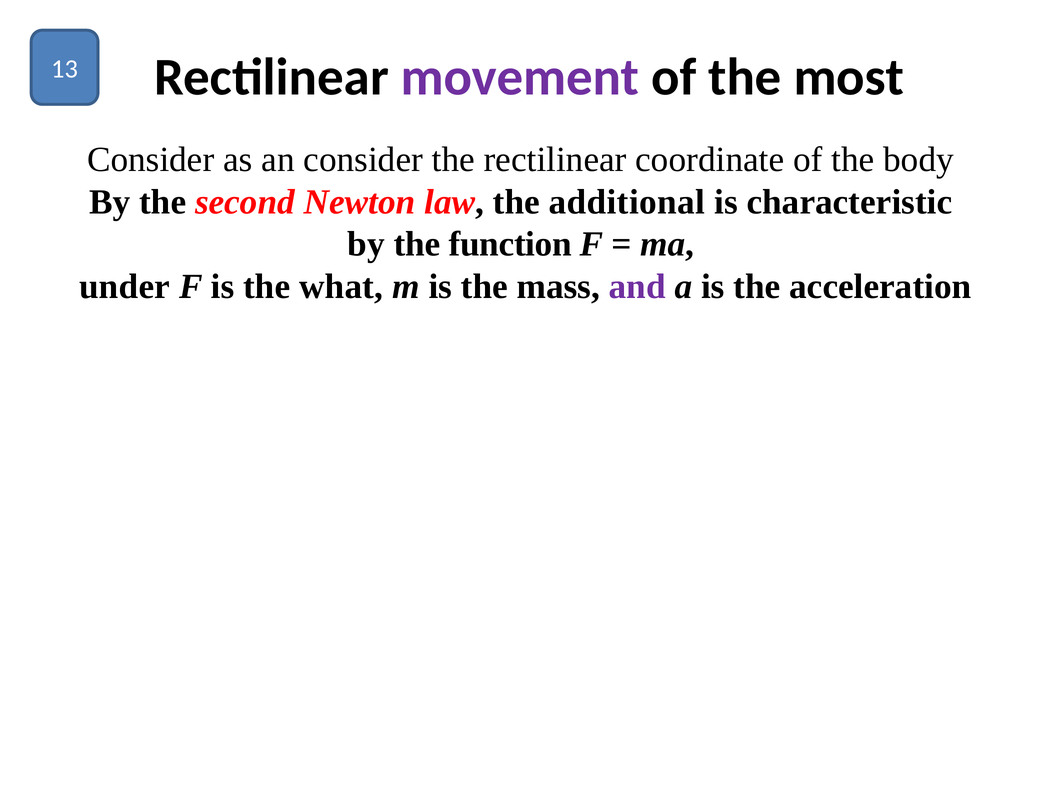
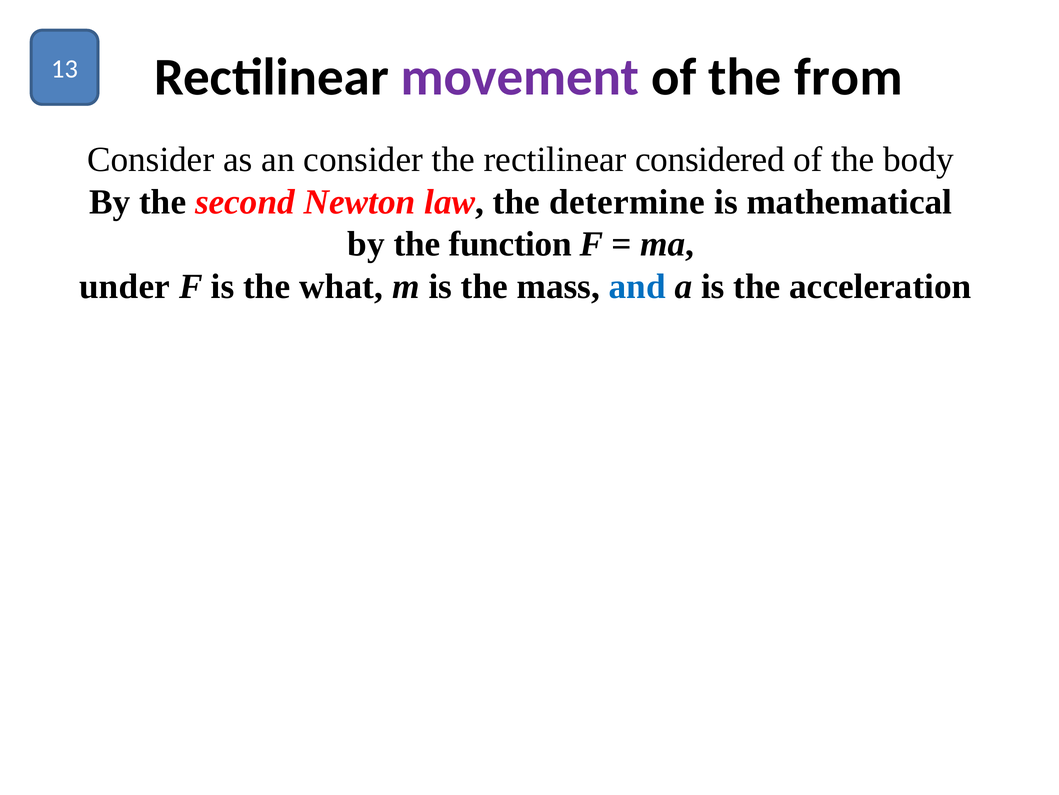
most: most -> from (848, 77)
coordinate: coordinate -> considered (710, 159)
additional: additional -> determine (627, 202)
characteristic: characteristic -> mathematical (849, 202)
and colour: purple -> blue (637, 286)
